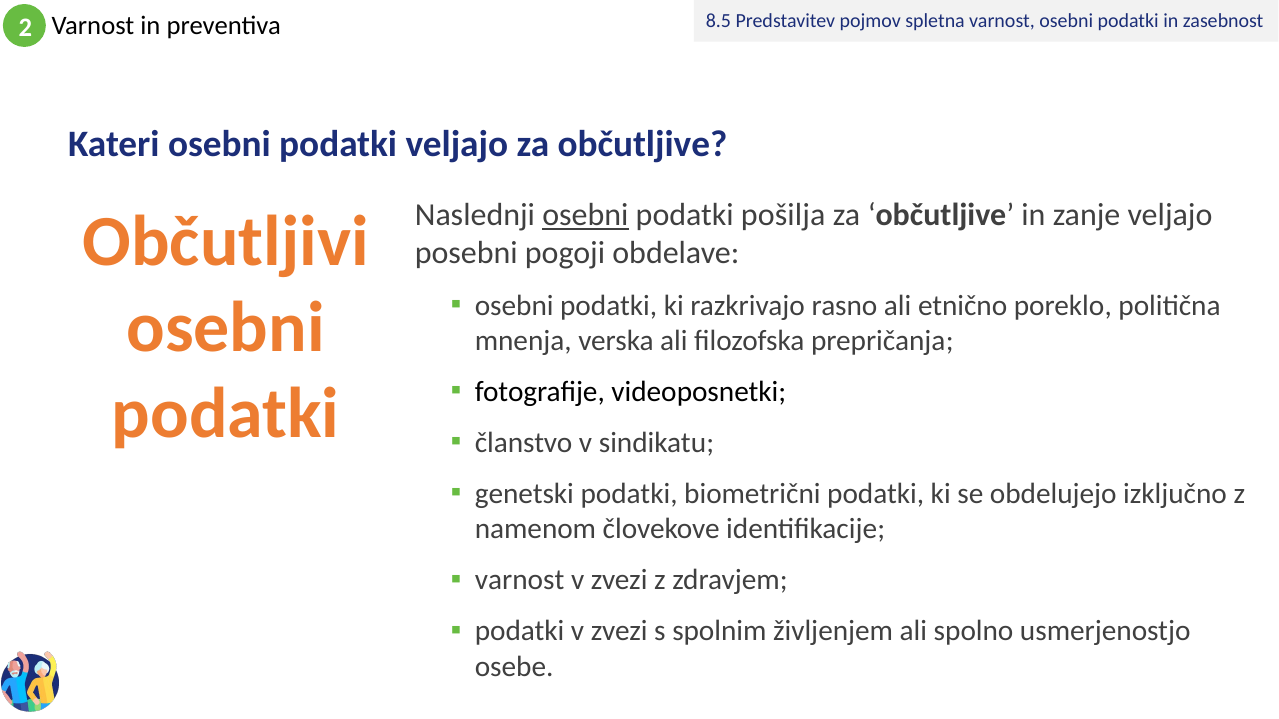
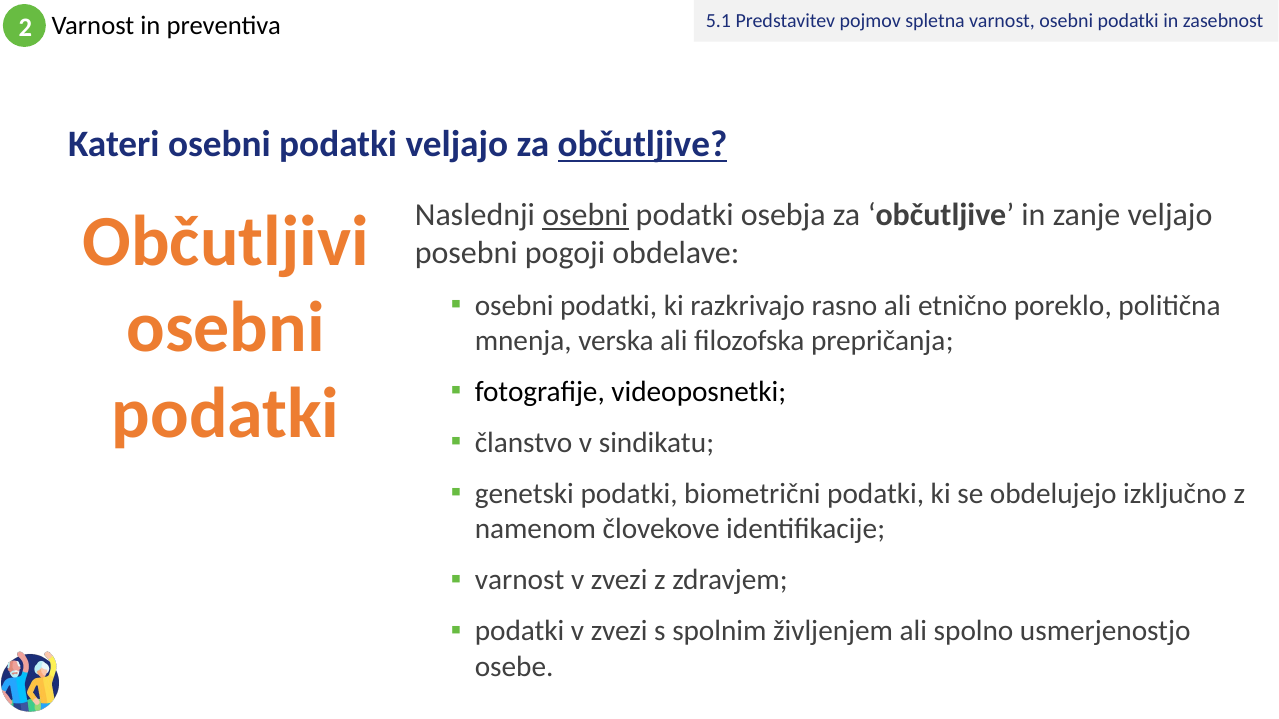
8.5: 8.5 -> 5.1 (719, 21)
občutljive underline: none -> present (642, 145)
pošilja: pošilja -> osebja (783, 215)
